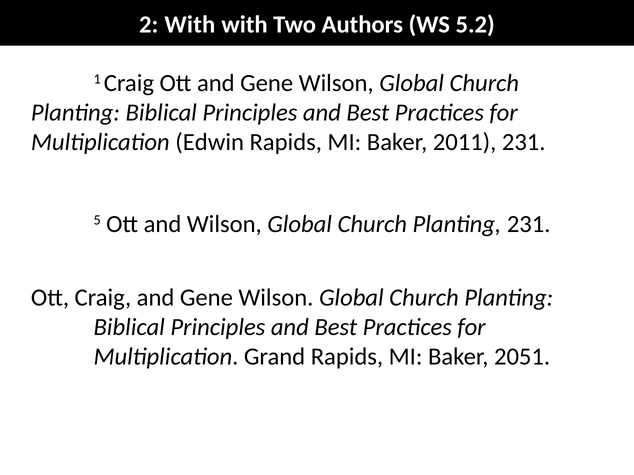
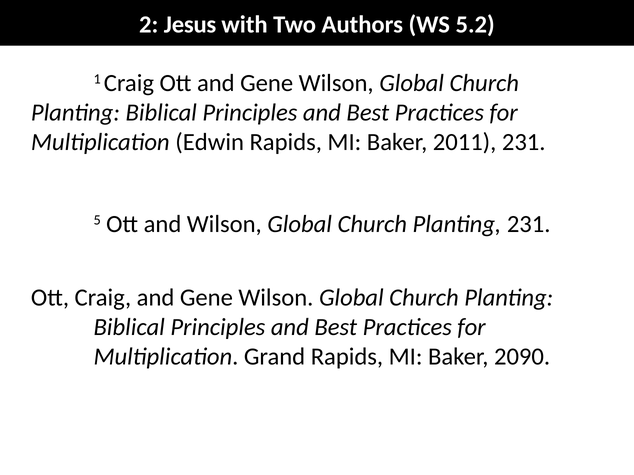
2 With: With -> Jesus (190, 25)
2051: 2051 -> 2090 (522, 357)
